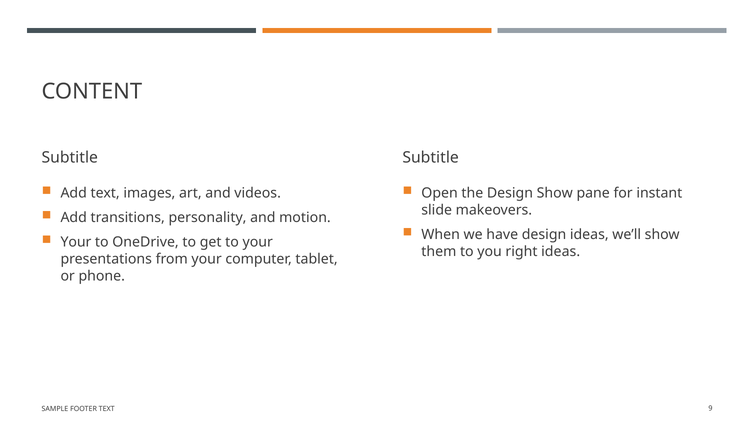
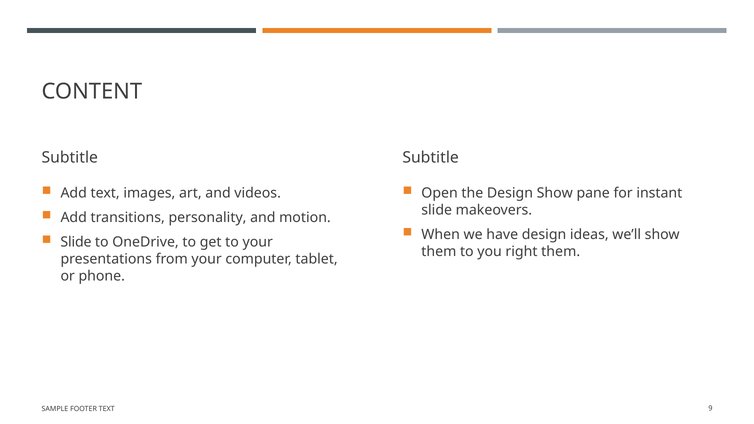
Your: Your -> Slide (76, 242)
right ideas: ideas -> them (561, 252)
